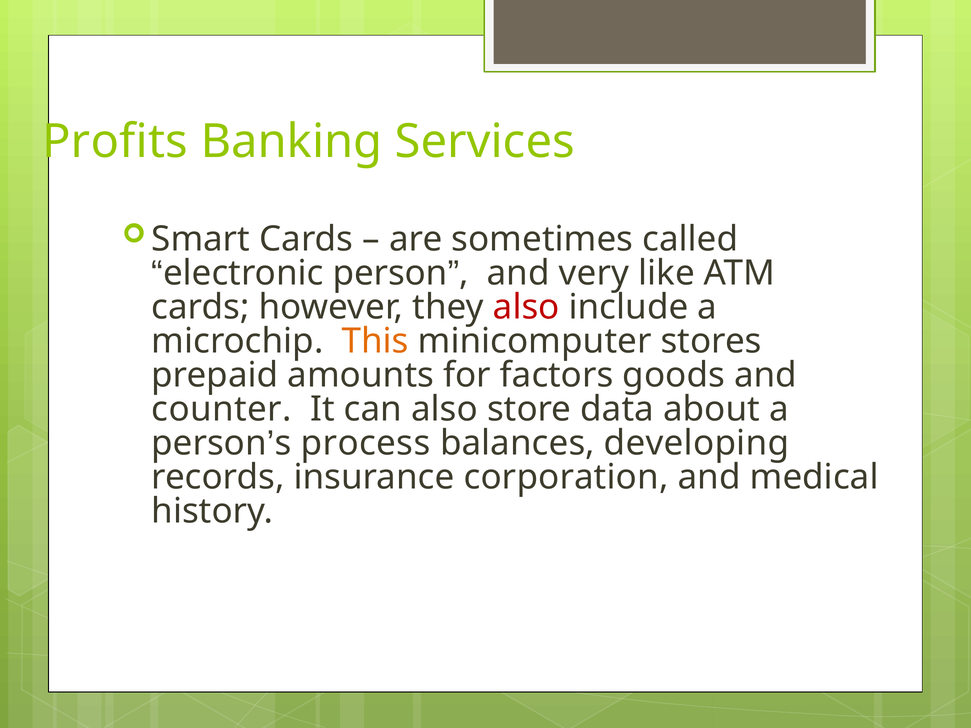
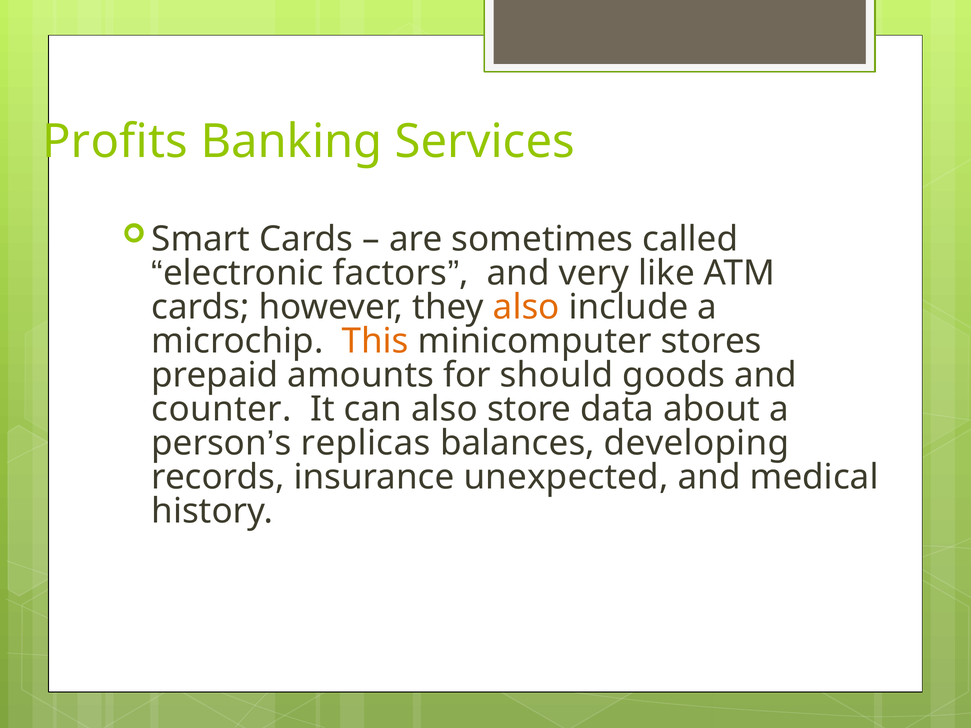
electronic person: person -> factors (390, 273)
also colour: red -> orange (526, 307)
factors: factors -> should (556, 375)
process: process -> replicas (366, 443)
corporation: corporation -> unexpected (566, 477)
